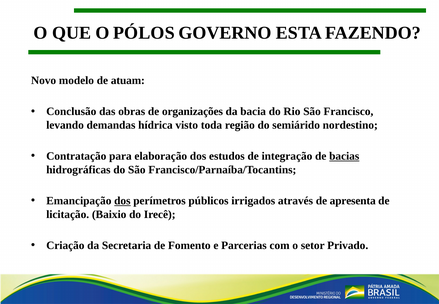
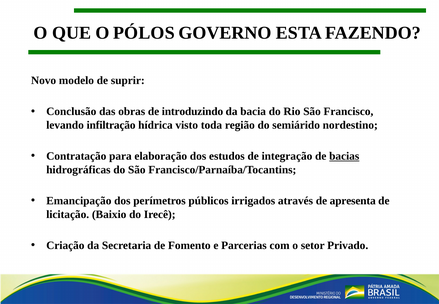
atuam: atuam -> suprir (128, 80)
organizações: organizações -> introduzindo (192, 112)
demandas: demandas -> infiltração (111, 125)
dos underline: present -> none (122, 201)
